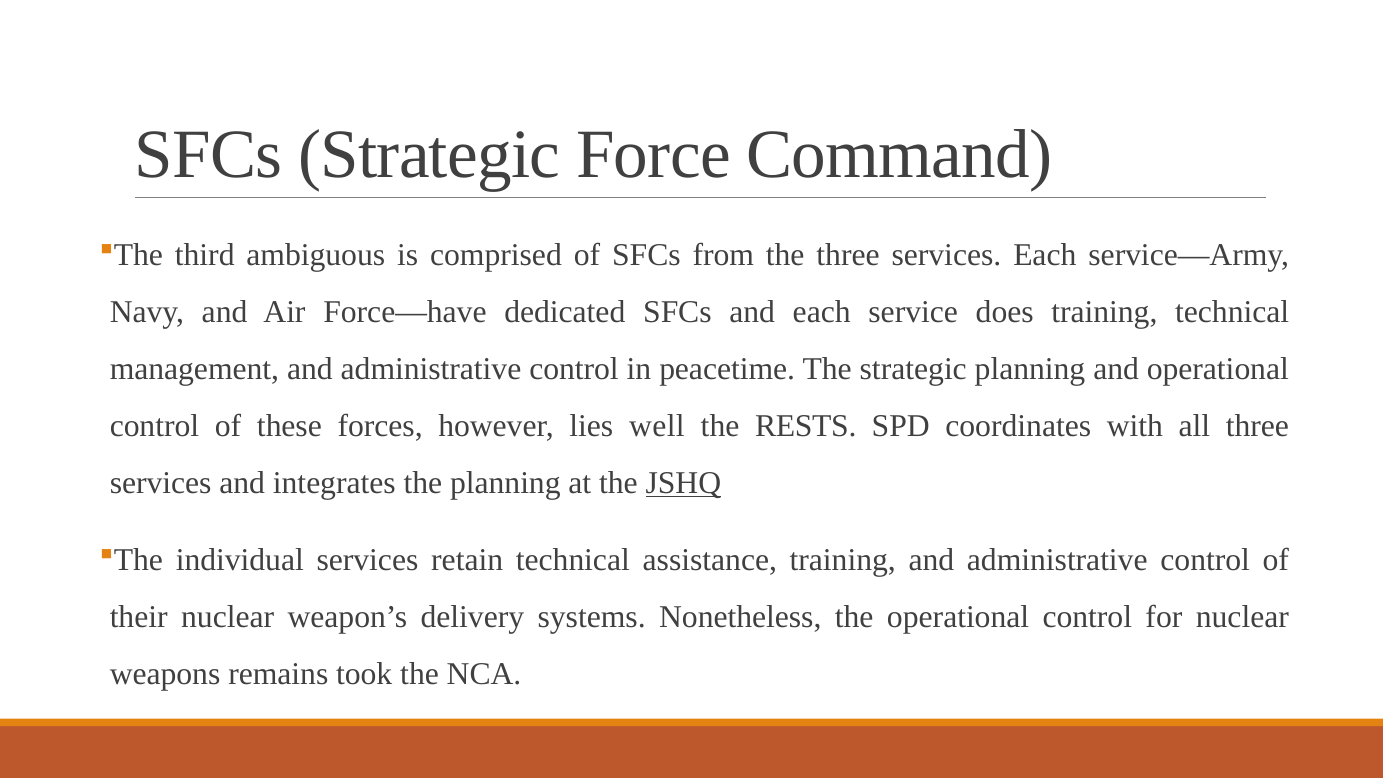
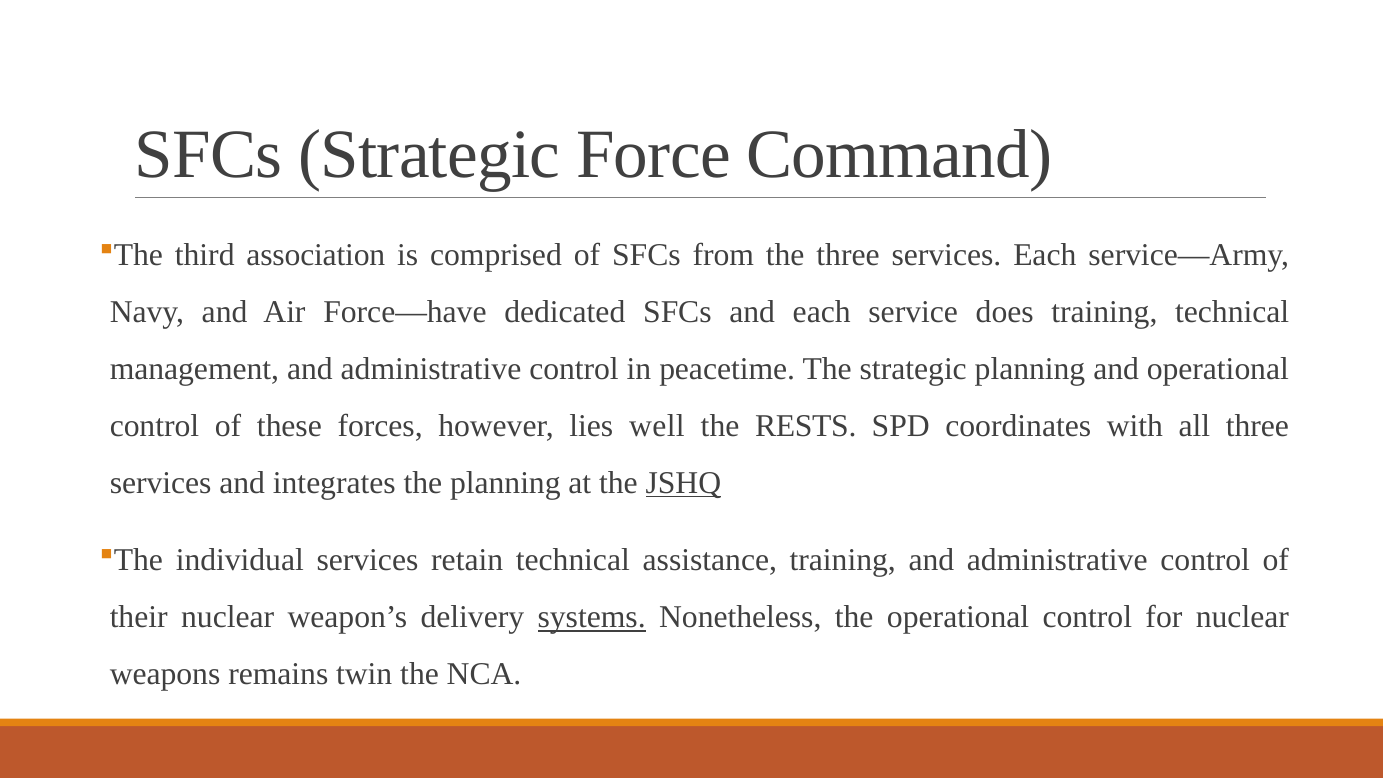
ambiguous: ambiguous -> association (316, 255)
systems underline: none -> present (592, 617)
took: took -> twin (364, 674)
